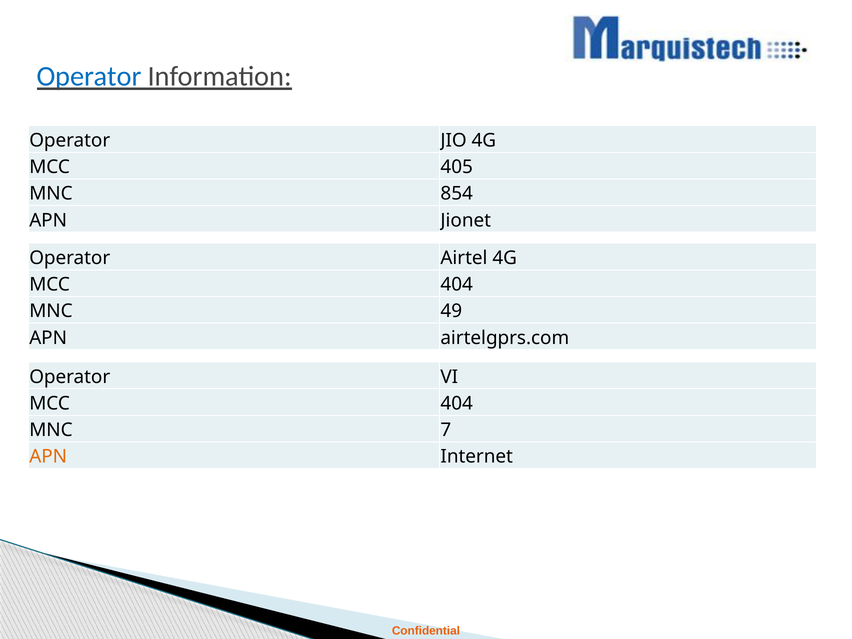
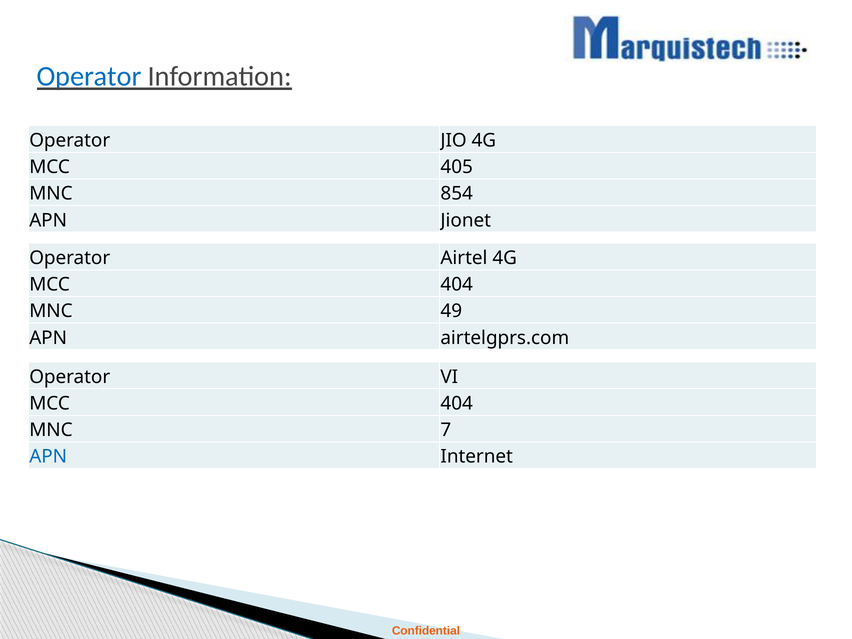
APN colour: orange -> blue (48, 457)
